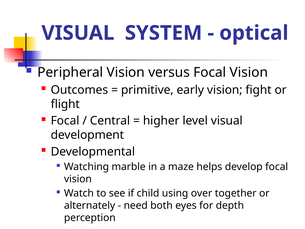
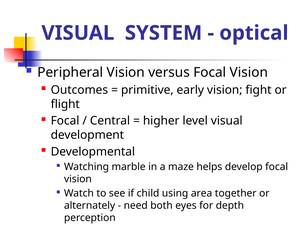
over: over -> area (202, 193)
